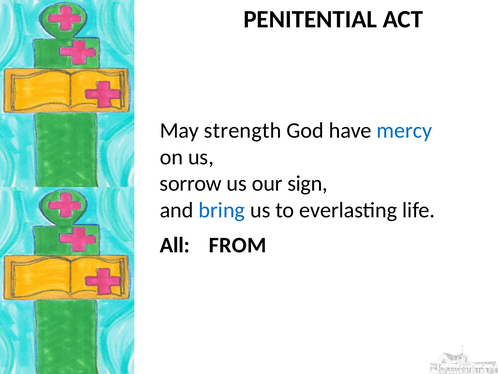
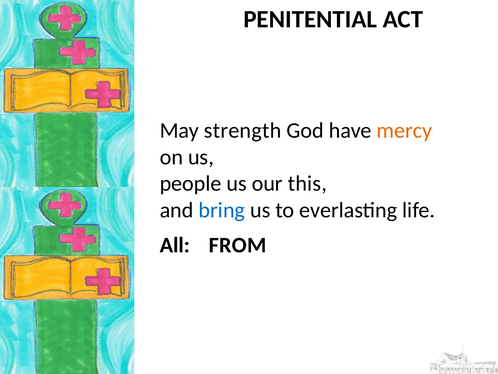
mercy colour: blue -> orange (404, 130)
sorrow: sorrow -> people (191, 183)
sign: sign -> this (307, 183)
